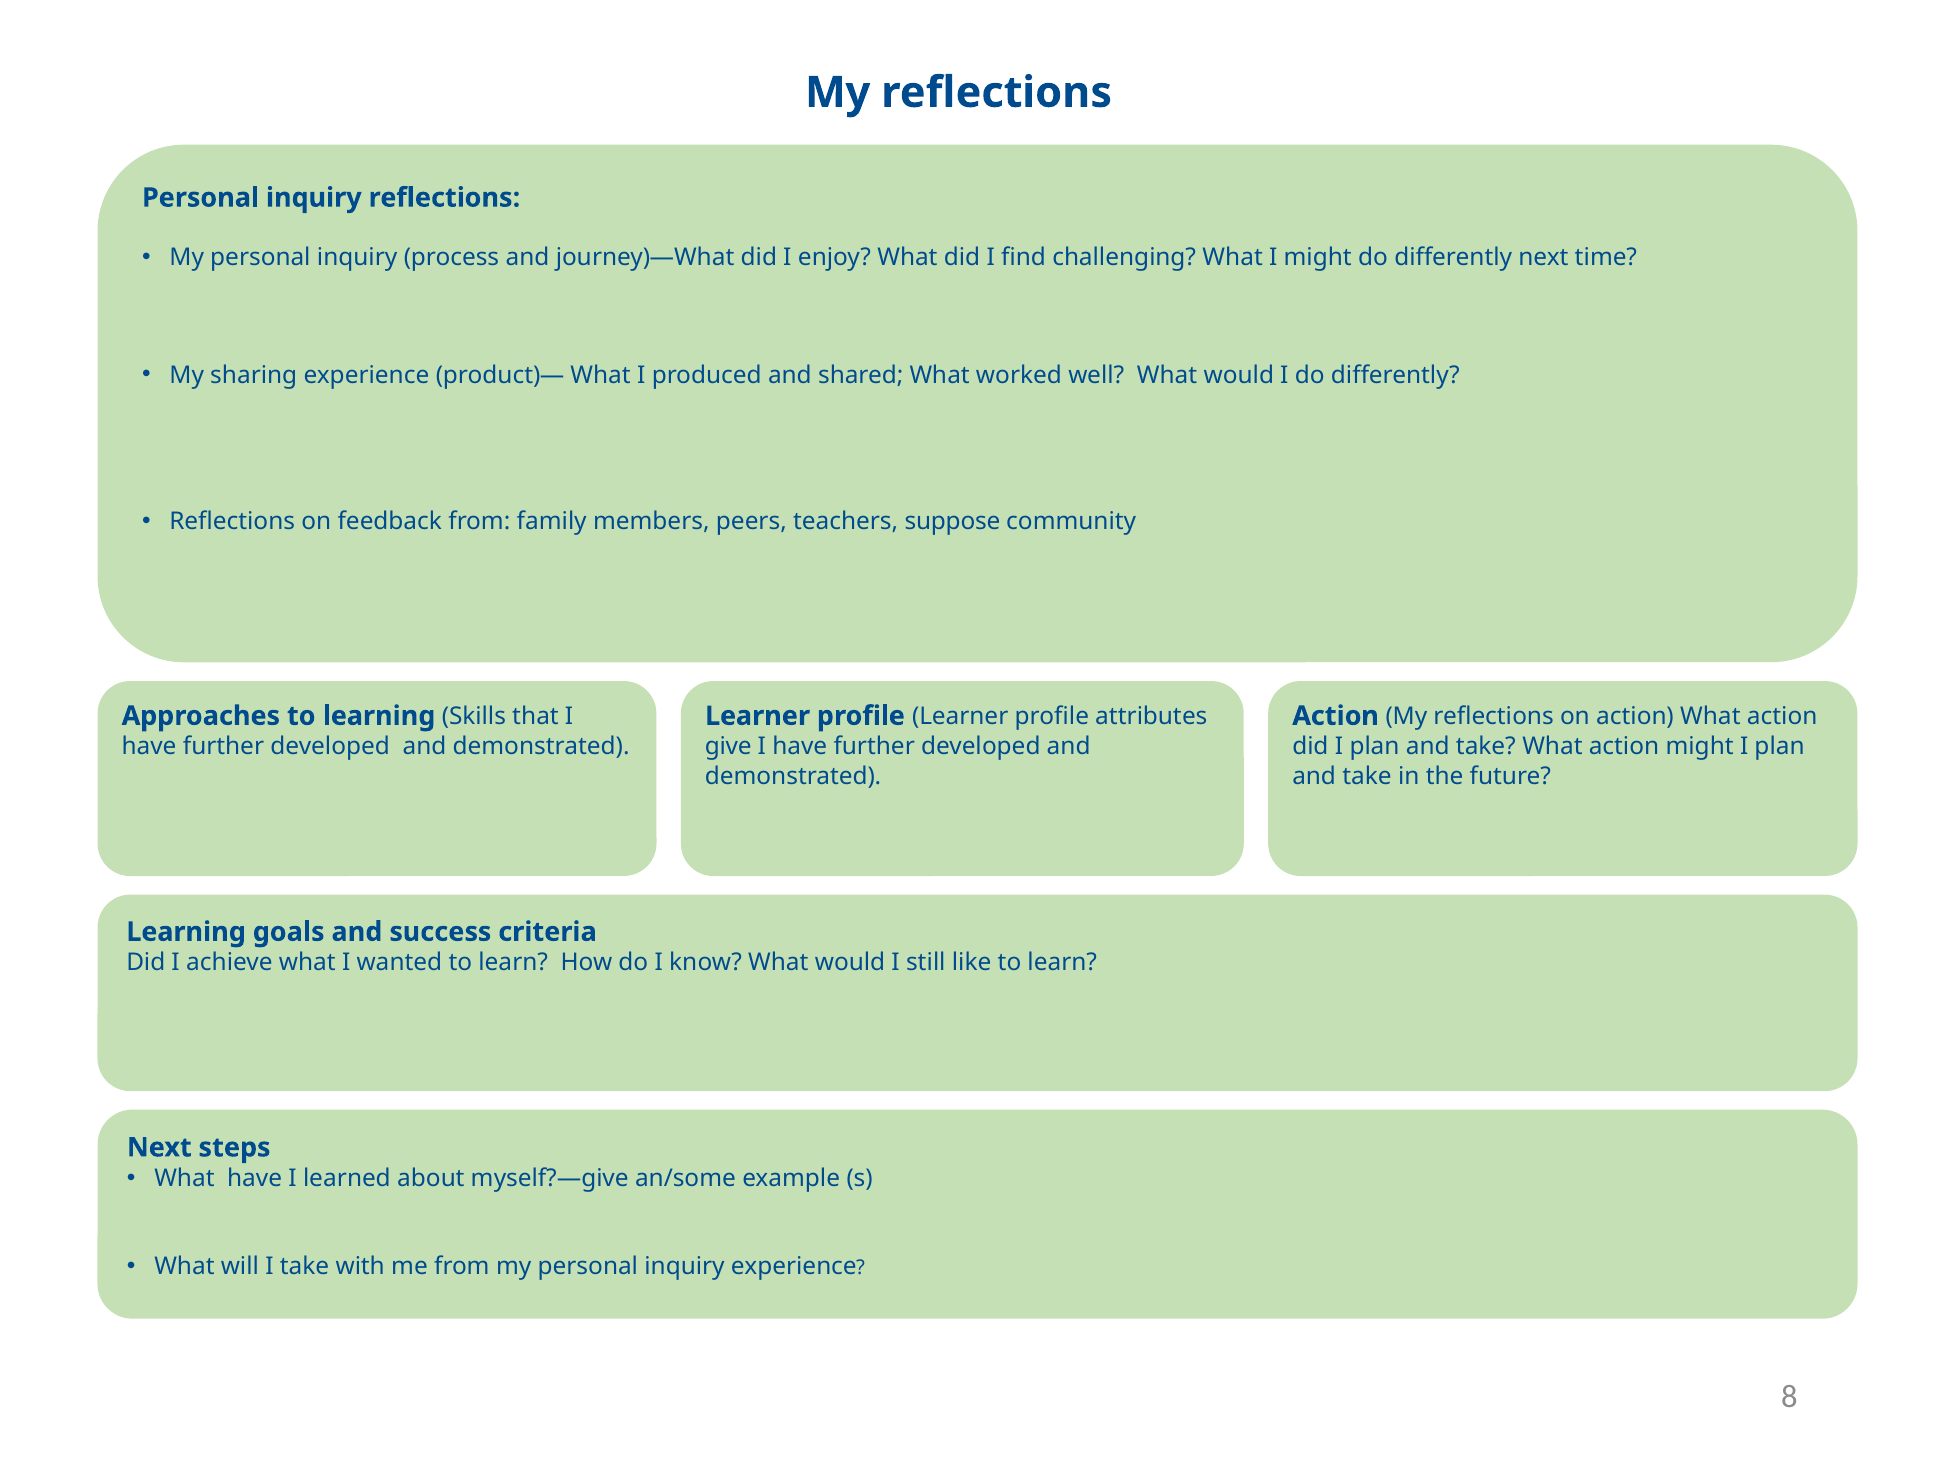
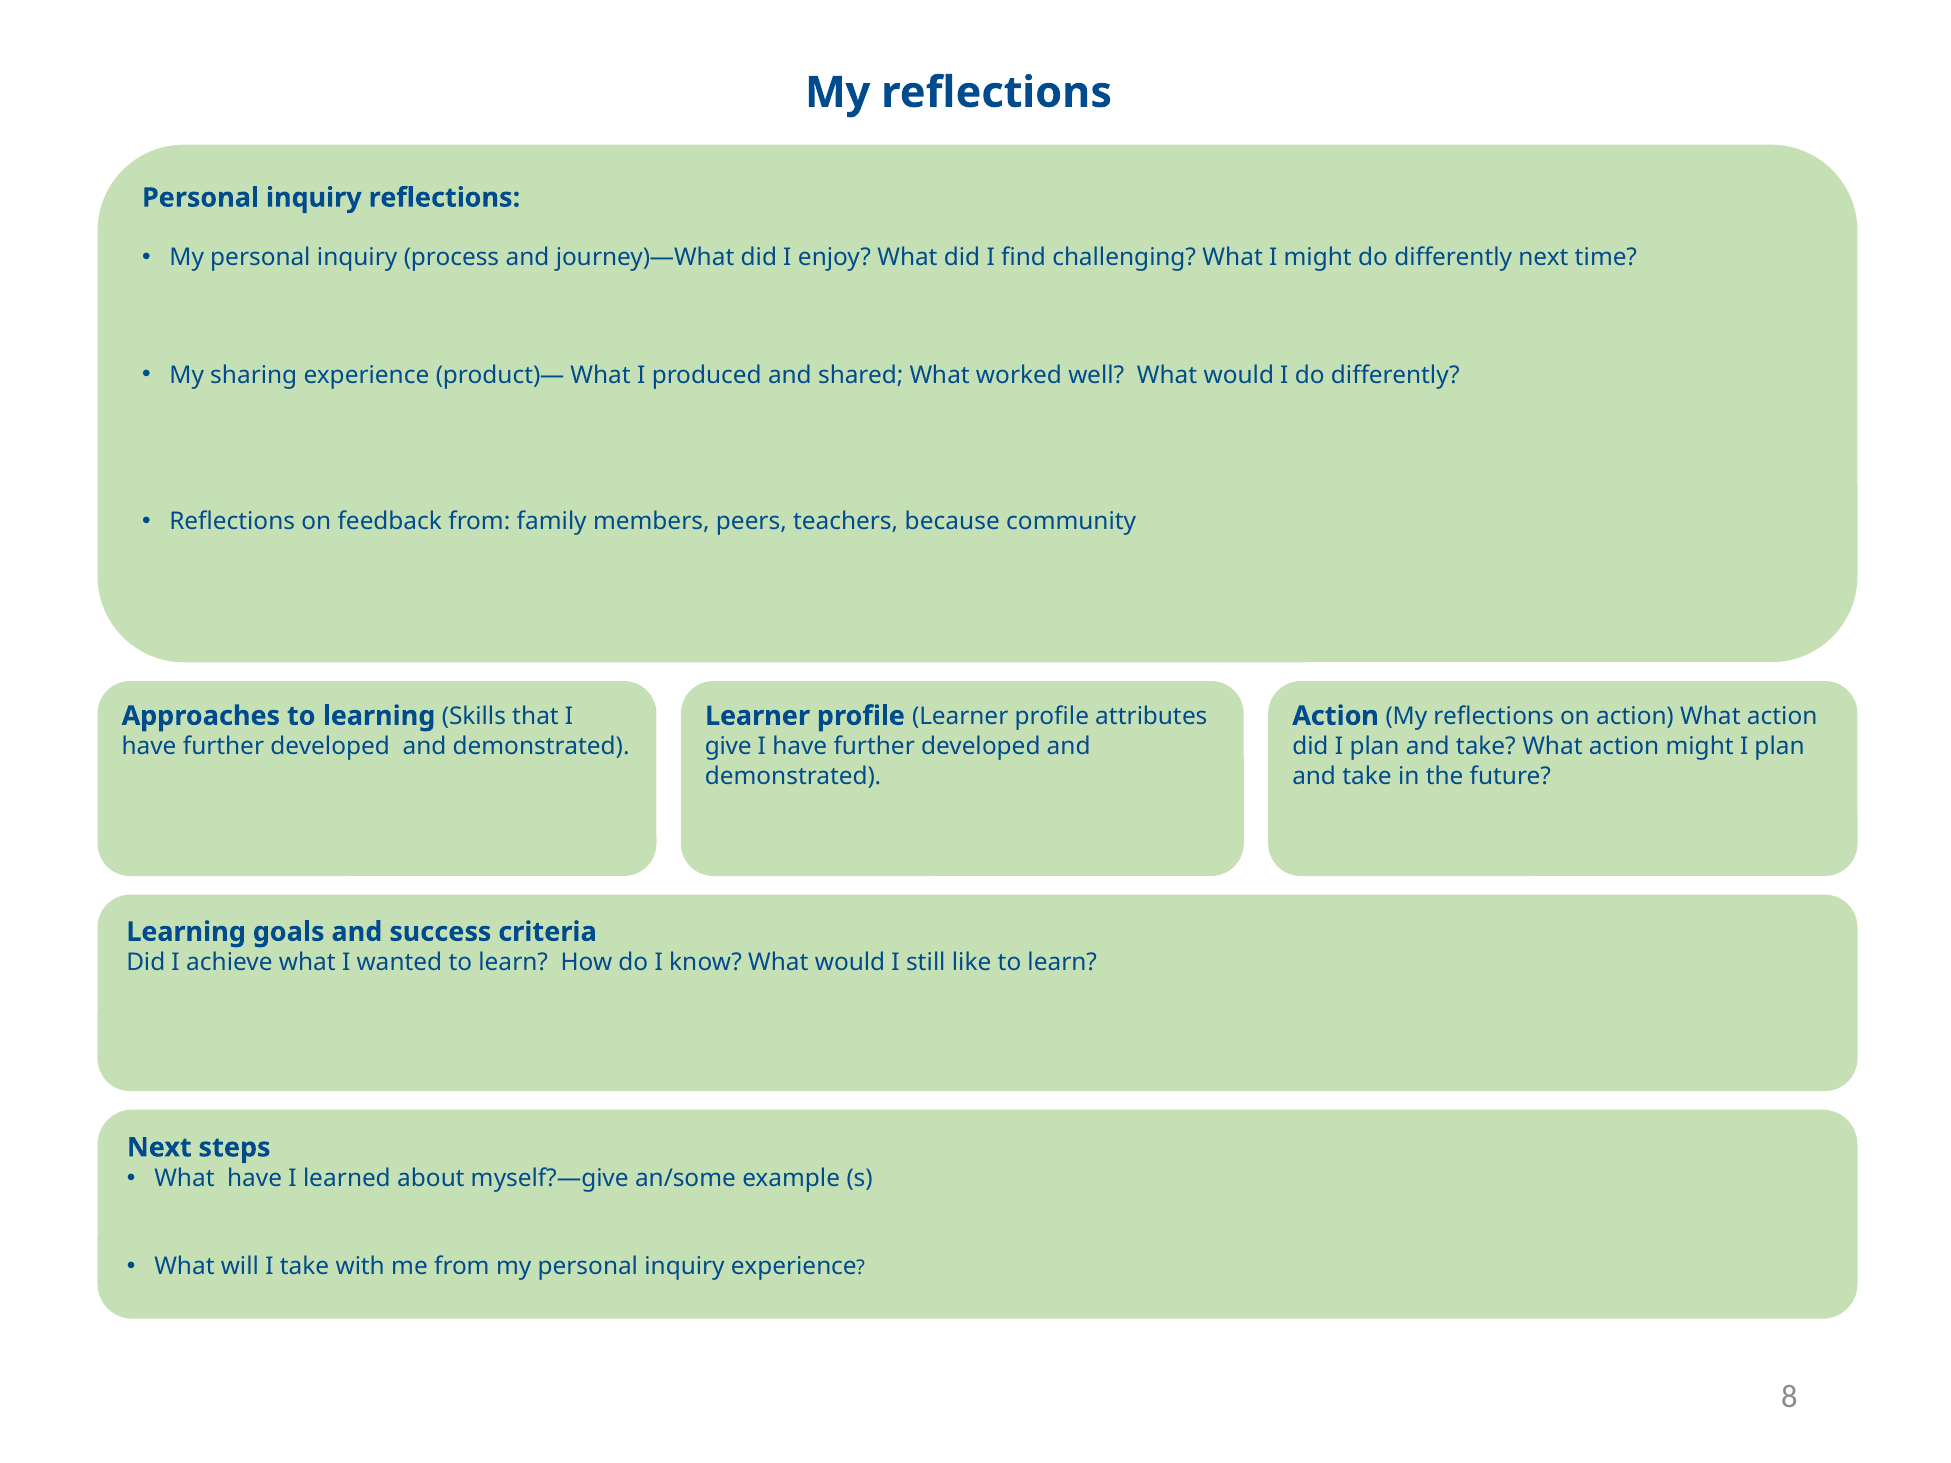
suppose: suppose -> because (952, 522)
